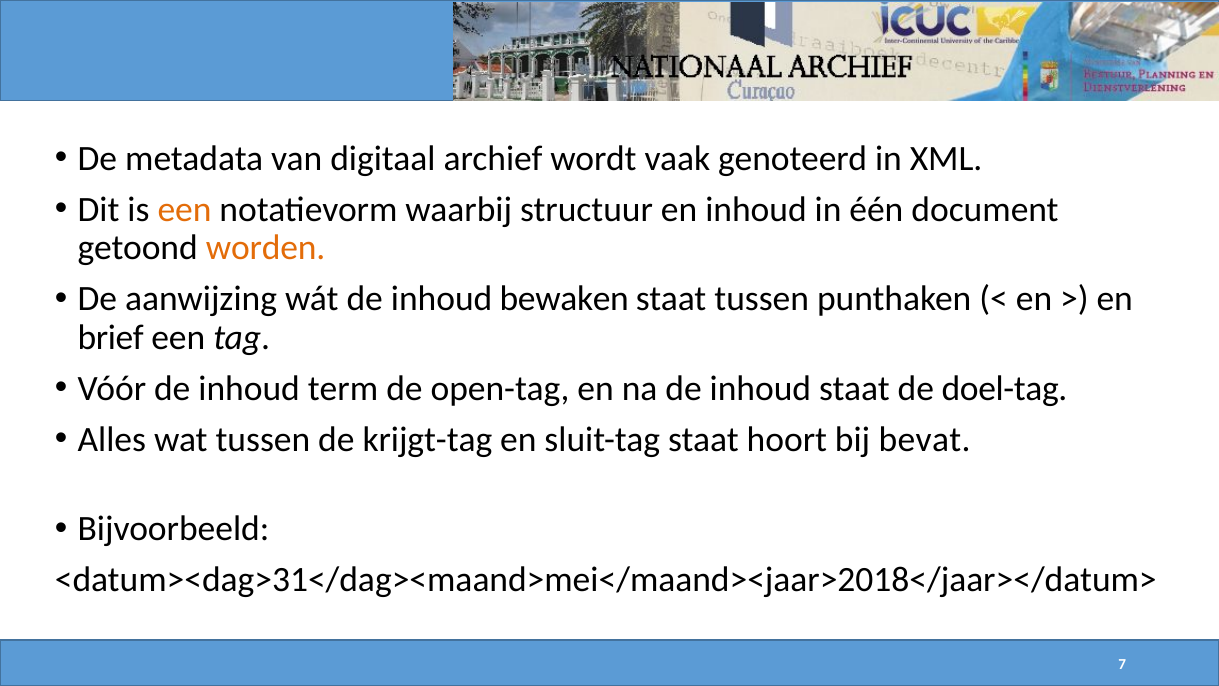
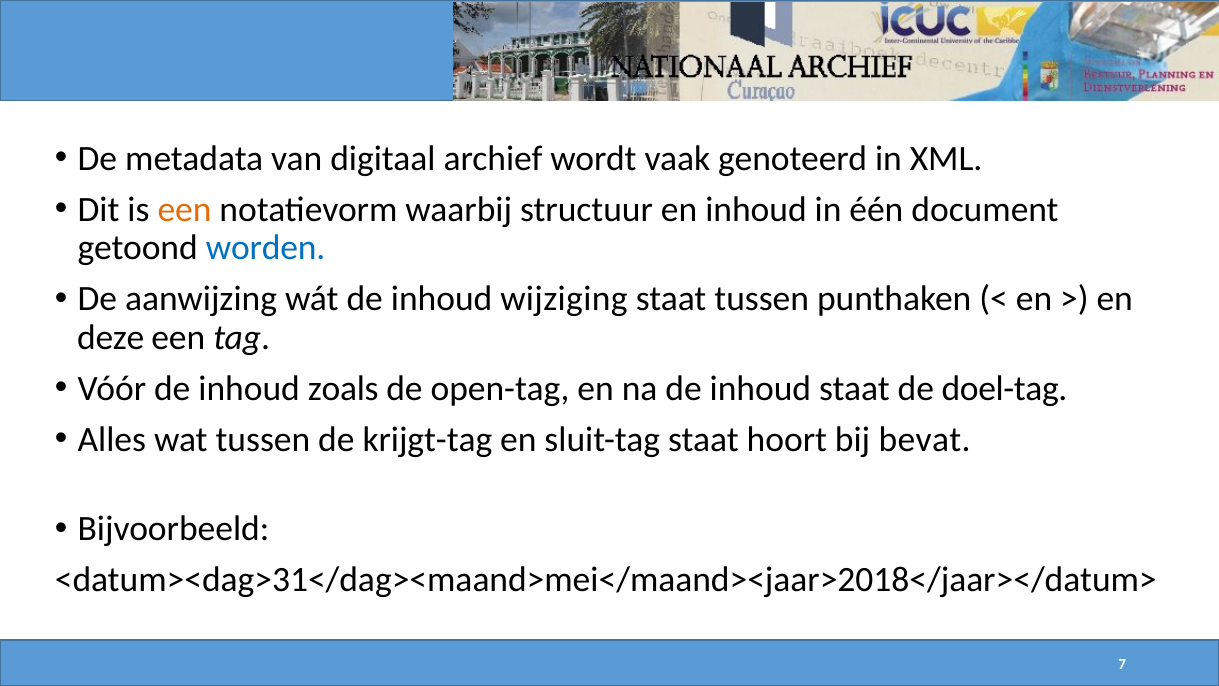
worden colour: orange -> blue (266, 248)
bewaken: bewaken -> wijziging (564, 299)
brief: brief -> deze (111, 337)
term: term -> zoals (343, 388)
